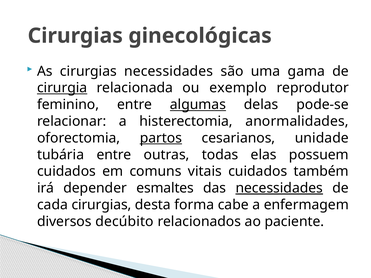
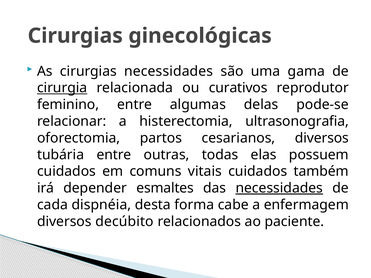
exemplo: exemplo -> curativos (238, 88)
algumas underline: present -> none (198, 105)
anormalidades: anormalidades -> ultrasonografia (297, 121)
partos underline: present -> none (161, 138)
cesarianos unidade: unidade -> diversos (322, 138)
cada cirurgias: cirurgias -> dispnéia (101, 205)
